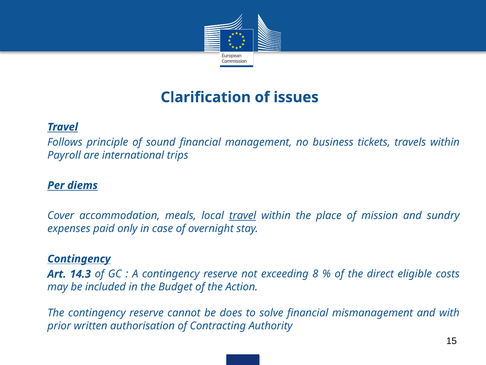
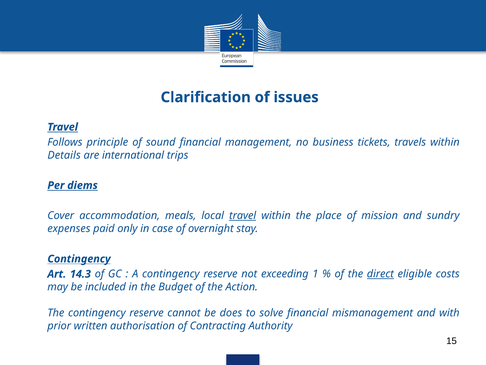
Payroll: Payroll -> Details (64, 155)
8: 8 -> 1 (315, 274)
direct underline: none -> present (380, 274)
